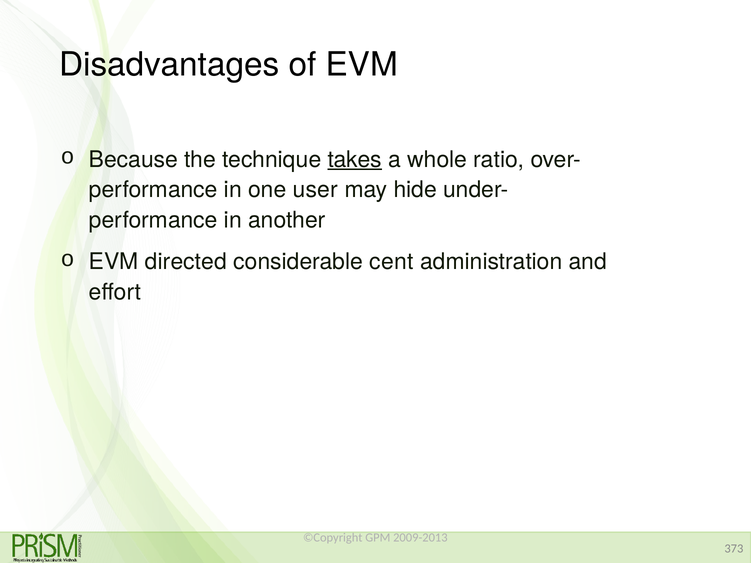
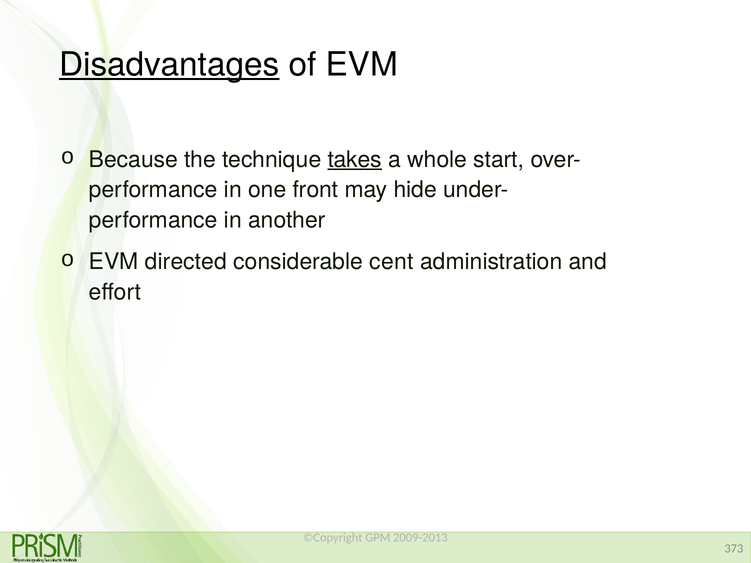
Disadvantages underline: none -> present (169, 65)
ratio: ratio -> start (499, 160)
user: user -> front (315, 190)
